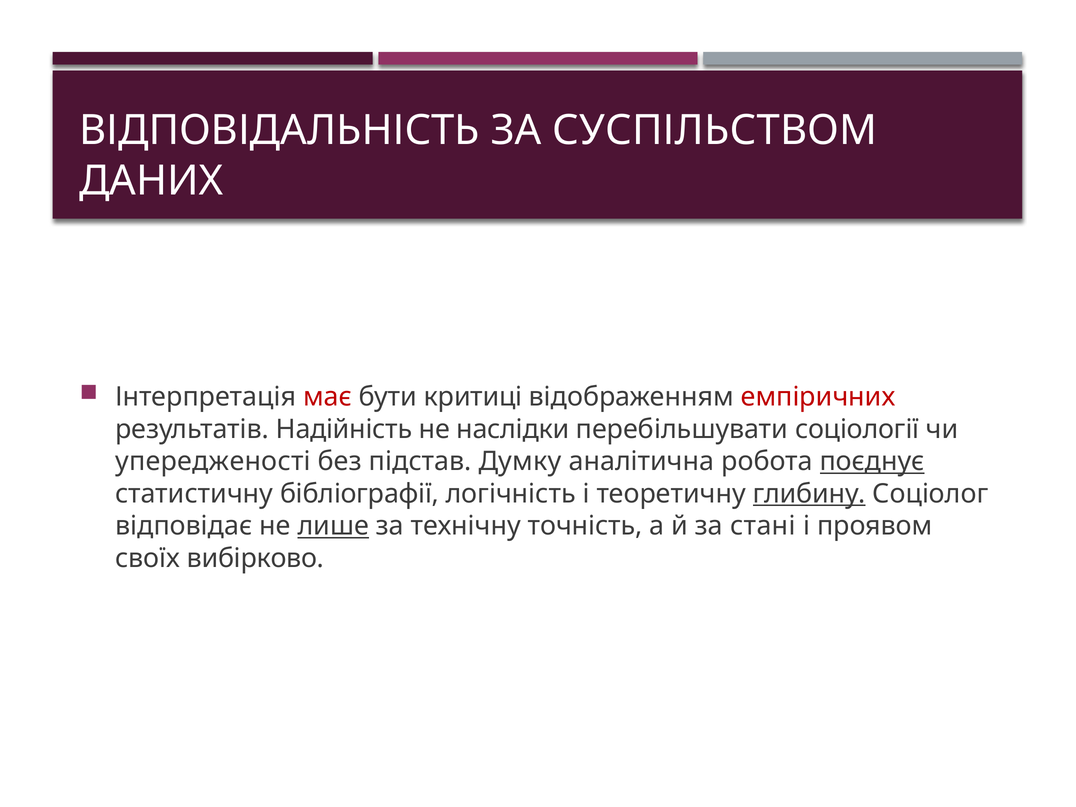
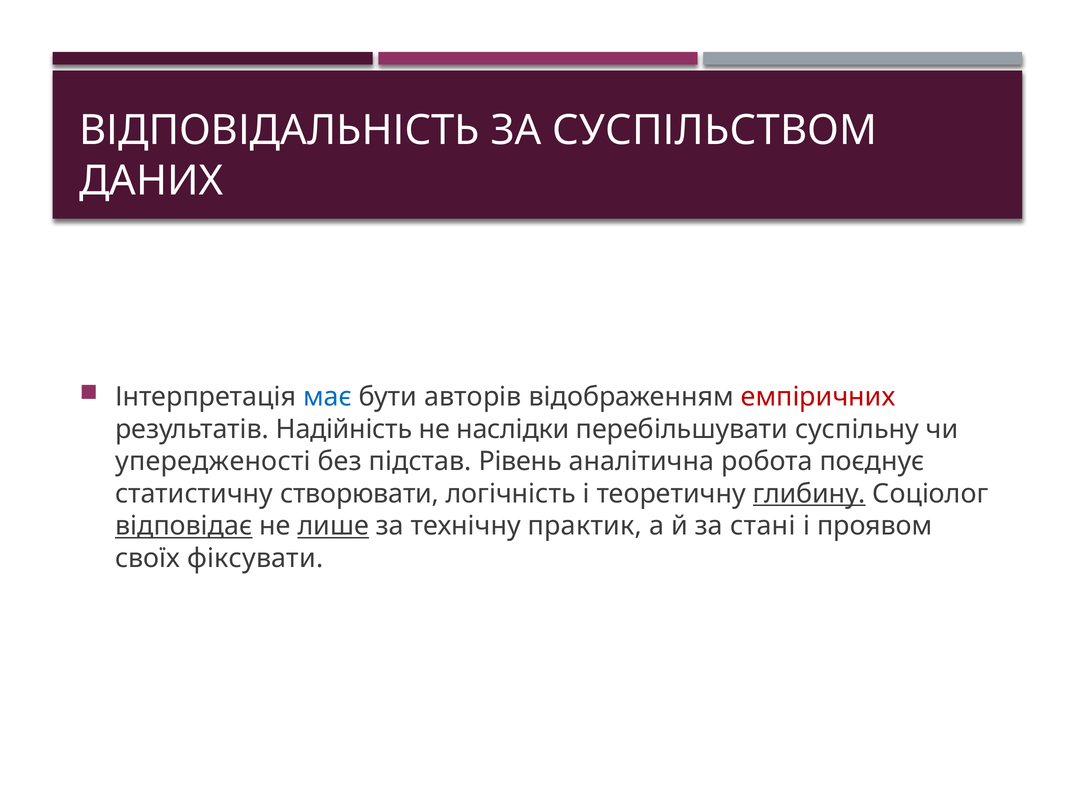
має colour: red -> blue (328, 397)
критиці: критиці -> авторів (473, 397)
соціології: соціології -> суспільну (857, 429)
Думку: Думку -> Рівень (520, 462)
поєднує underline: present -> none (872, 462)
бібліографії: бібліографії -> створювати (360, 494)
відповідає underline: none -> present (184, 526)
точність: точність -> практик (585, 526)
вибірково: вибірково -> фіксувати (255, 558)
